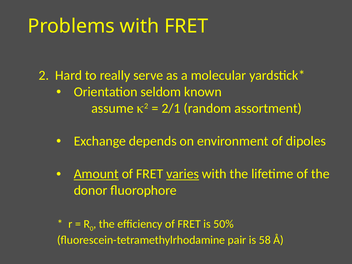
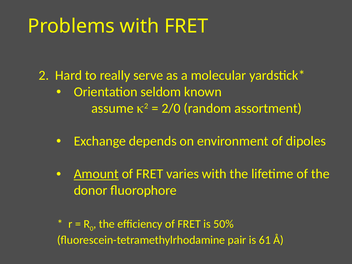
2/1: 2/1 -> 2/0 (171, 108)
varies underline: present -> none (183, 174)
58: 58 -> 61 (265, 240)
